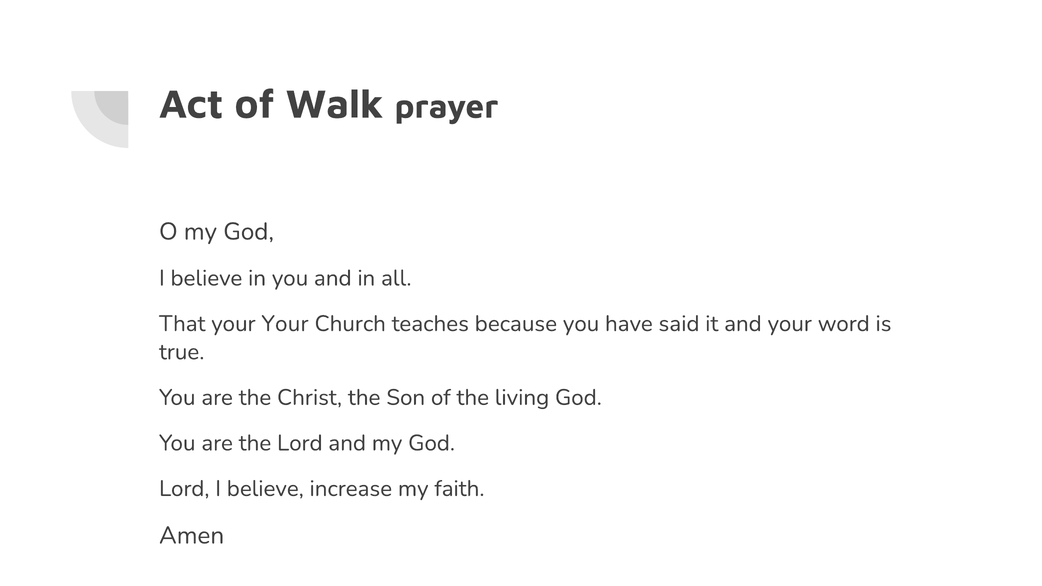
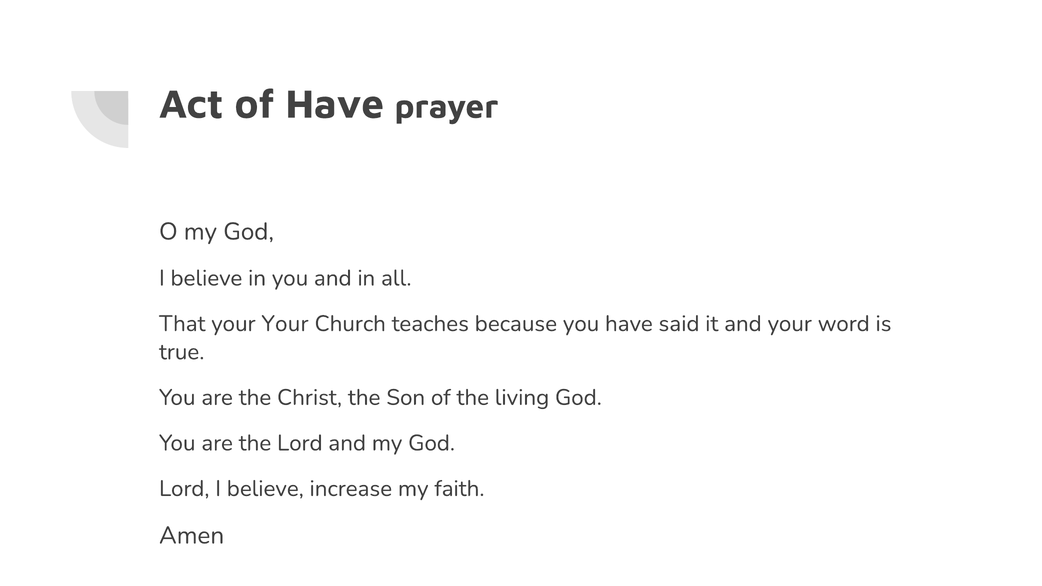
of Walk: Walk -> Have (335, 104)
